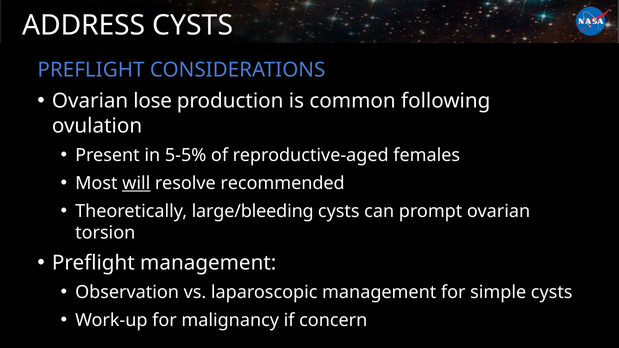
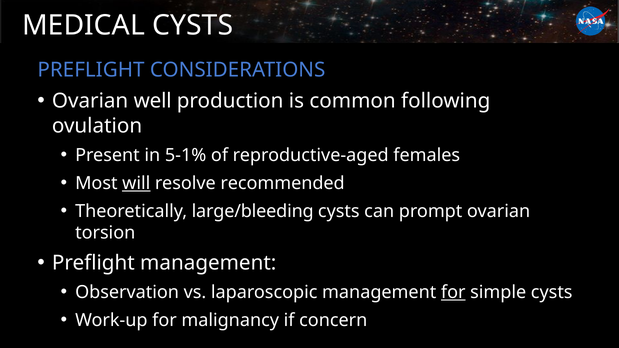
ADDRESS: ADDRESS -> MEDICAL (83, 25)
lose: lose -> well (153, 101)
5-5%: 5-5% -> 5-1% (186, 155)
for underline: none -> present (453, 292)
